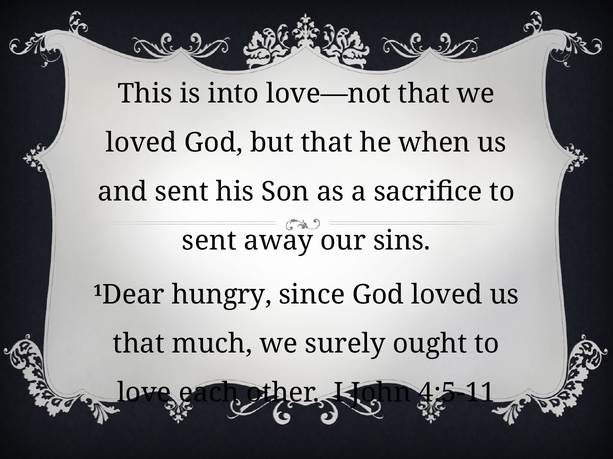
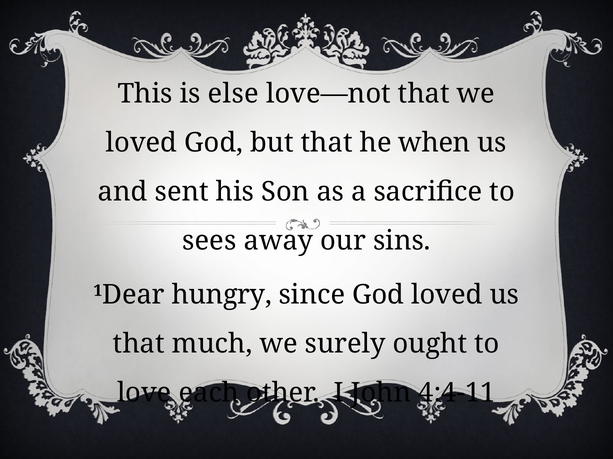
into: into -> else (233, 94)
sent: sent -> sees (209, 241)
4:5-11: 4:5-11 -> 4:4-11 (457, 394)
